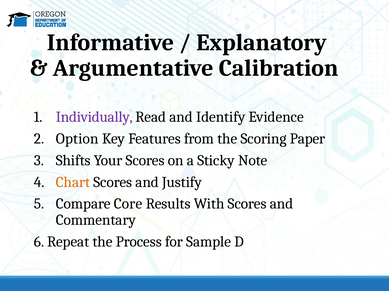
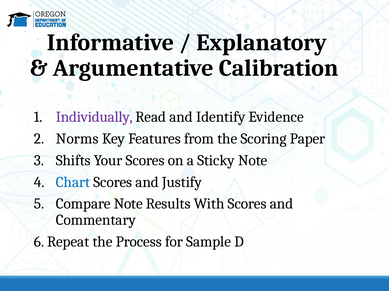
Option: Option -> Norms (77, 139)
Chart colour: orange -> blue (73, 182)
Compare Core: Core -> Note (128, 204)
